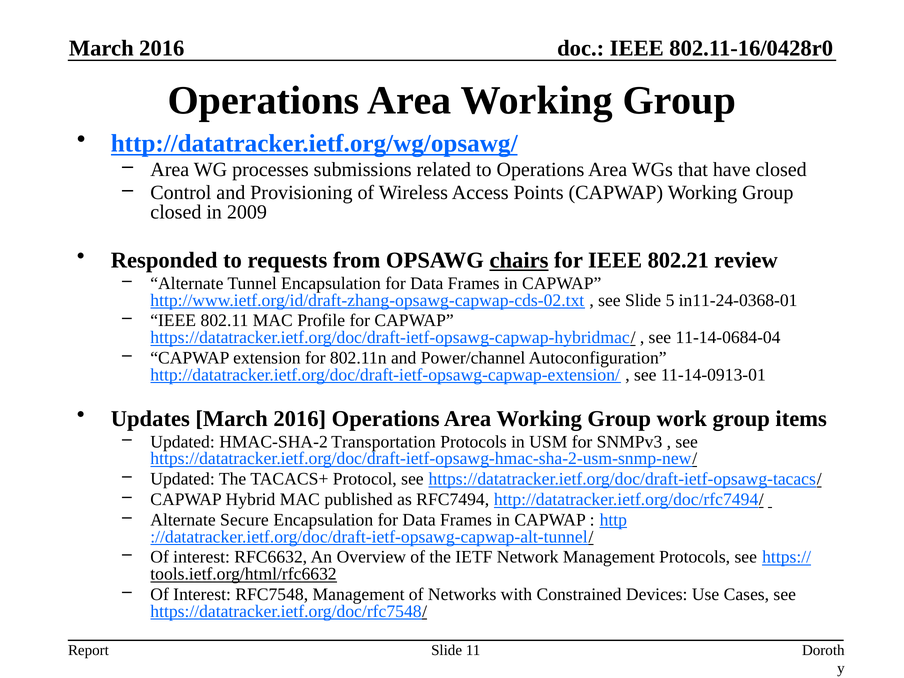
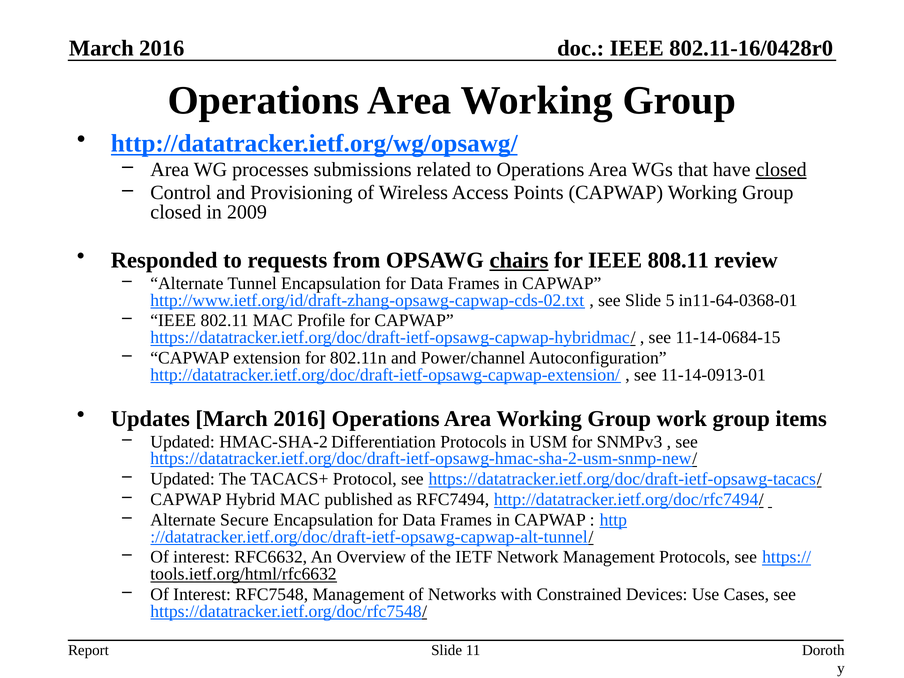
closed underline: none -> present (781, 170)
802.21: 802.21 -> 808.11 (678, 260)
in11-24-0368-01: in11-24-0368-01 -> in11-64-0368-01 (738, 300)
11-14-0684-04: 11-14-0684-04 -> 11-14-0684-15 (728, 338)
Transportation: Transportation -> Differentiation (384, 442)
